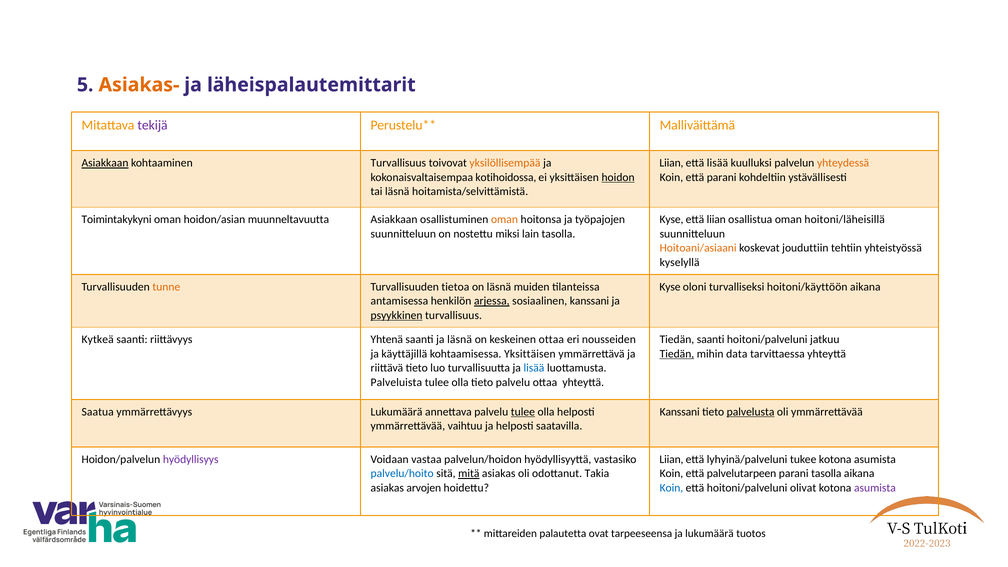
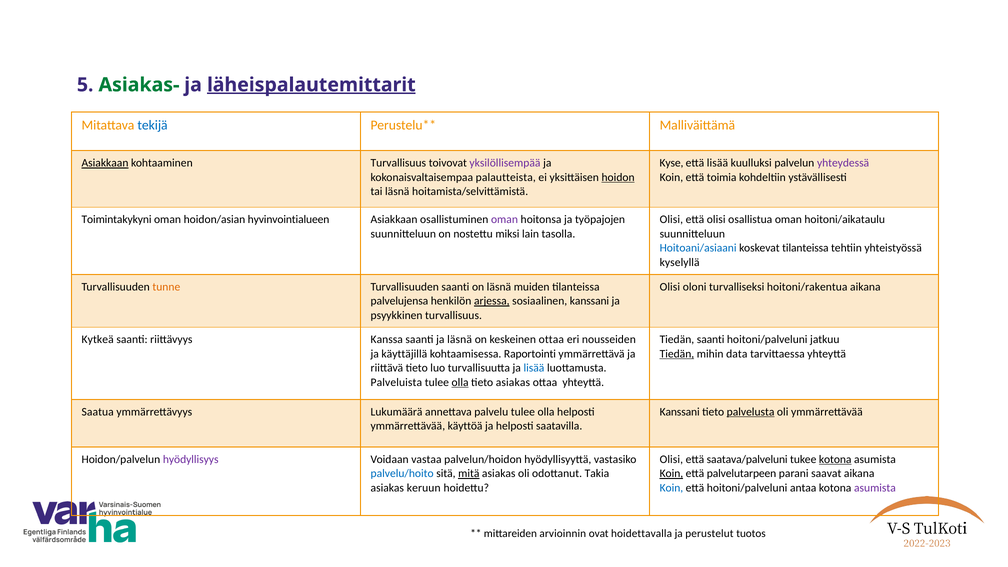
Asiakas- colour: orange -> green (139, 85)
läheispalautemittarit underline: none -> present (311, 85)
tekijä colour: purple -> blue (153, 125)
yksilöllisempää colour: orange -> purple (505, 163)
Liian: Liian -> Kyse (671, 163)
yhteydessä colour: orange -> purple (843, 163)
kotihoidossa: kotihoidossa -> palautteista (506, 177)
että parani: parani -> toimia (722, 177)
muunneltavuutta: muunneltavuutta -> hyvinvointialueen (289, 220)
oman colour: orange -> purple (504, 220)
Kyse: Kyse -> Olisi (671, 220)
että liian: liian -> olisi (716, 220)
hoitoni/läheisillä: hoitoni/läheisillä -> hoitoni/aikataulu (845, 220)
Hoitoani/asiaani colour: orange -> blue (698, 248)
koskevat jouduttiin: jouduttiin -> tilanteissa (805, 248)
Turvallisuuden tietoa: tietoa -> saanti (455, 287)
Kyse: Kyse -> Olisi (670, 287)
hoitoni/käyttöön: hoitoni/käyttöön -> hoitoni/rakentua (807, 287)
antamisessa: antamisessa -> palvelujensa (399, 301)
psyykkinen underline: present -> none (397, 315)
Yhtenä: Yhtenä -> Kanssa (387, 340)
kohtaamisessa Yksittäisen: Yksittäisen -> Raportointi (530, 354)
olla underline: none -> present (460, 382)
tieto palvelu: palvelu -> asiakas (513, 382)
tulee underline: present -> none (523, 412)
vaihtuu: vaihtuu -> käyttöä (465, 426)
Liian: Liian -> Olisi (671, 459)
lyhyinä/palveluni: lyhyinä/palveluni -> saatava/palveluni (747, 459)
kotona underline: none -> present (835, 459)
Koin underline: none -> present (671, 474)
parani tasolla: tasolla -> saavat (826, 474)
arvojen: arvojen -> keruun (424, 488)
olivat: olivat -> antaa (803, 488)
palautetta: palautetta -> arvioinnin (563, 534)
tarpeeseensa: tarpeeseensa -> hoidettavalla (642, 534)
ja lukumäärä: lukumäärä -> perustelut (709, 534)
